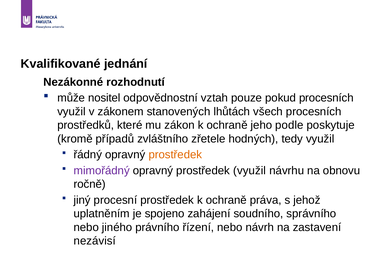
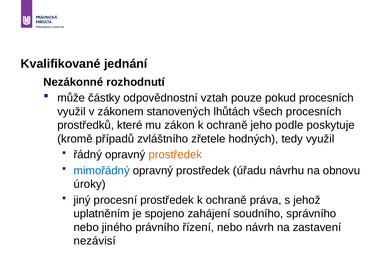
nositel: nositel -> částky (104, 98)
mimořádný colour: purple -> blue (102, 171)
prostředek využil: využil -> úřadu (250, 171)
ročně: ročně -> úroky (90, 184)
